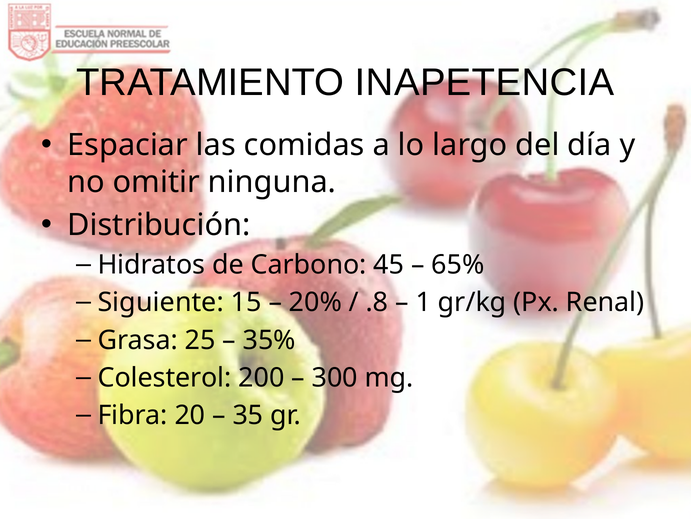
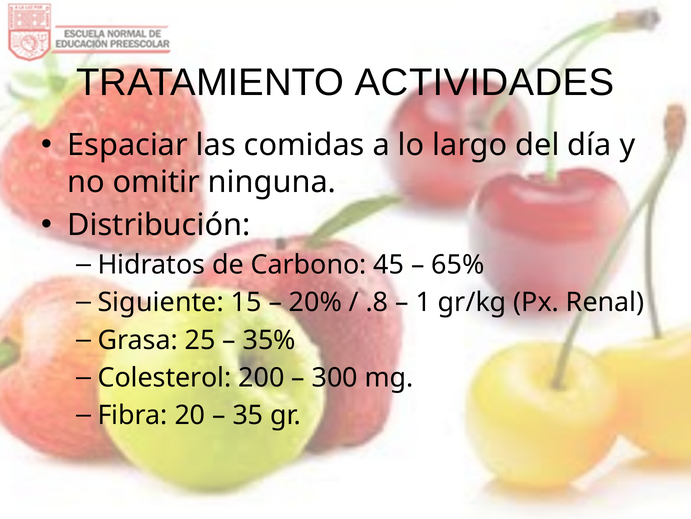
INAPETENCIA: INAPETENCIA -> ACTIVIDADES (485, 82)
